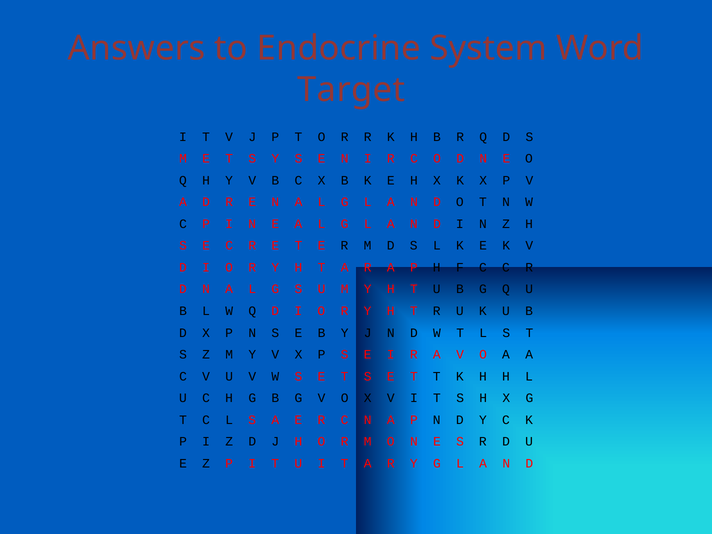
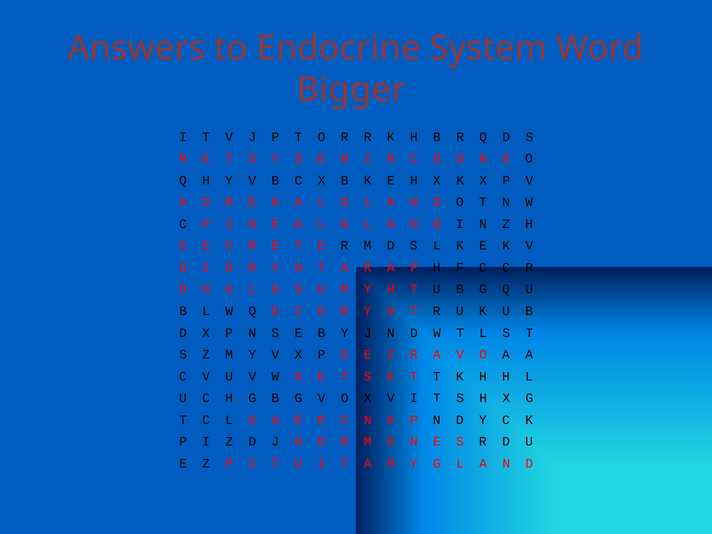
Target: Target -> Bigger (351, 90)
